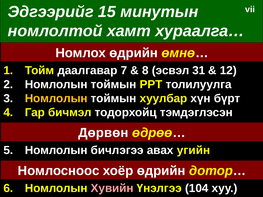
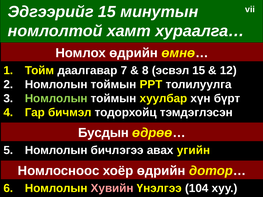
эсвэл 31: 31 -> 15 (199, 70)
Номлолын colour: yellow -> light green (56, 99)
Дөрвөн: Дөрвөн -> Бусдын (103, 133)
